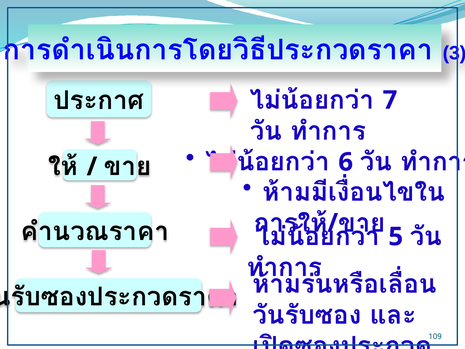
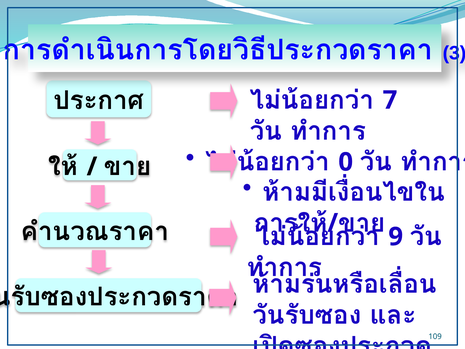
6: 6 -> 0 (346, 162)
5: 5 -> 9 (396, 237)
